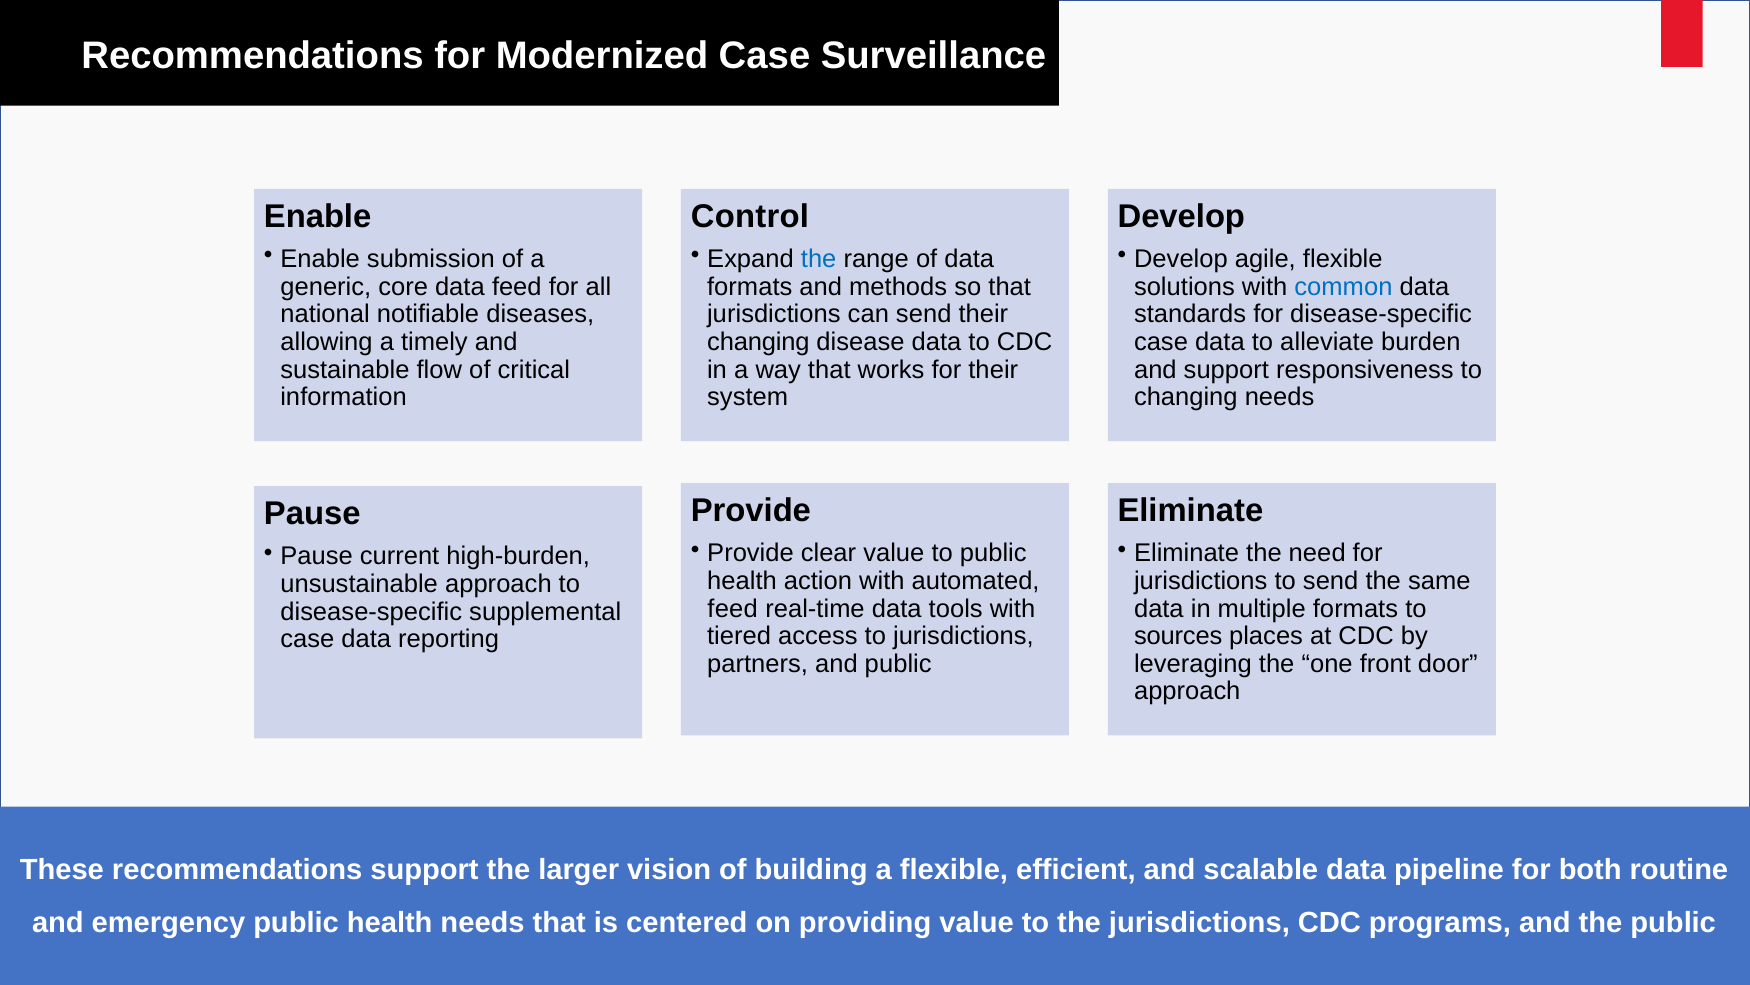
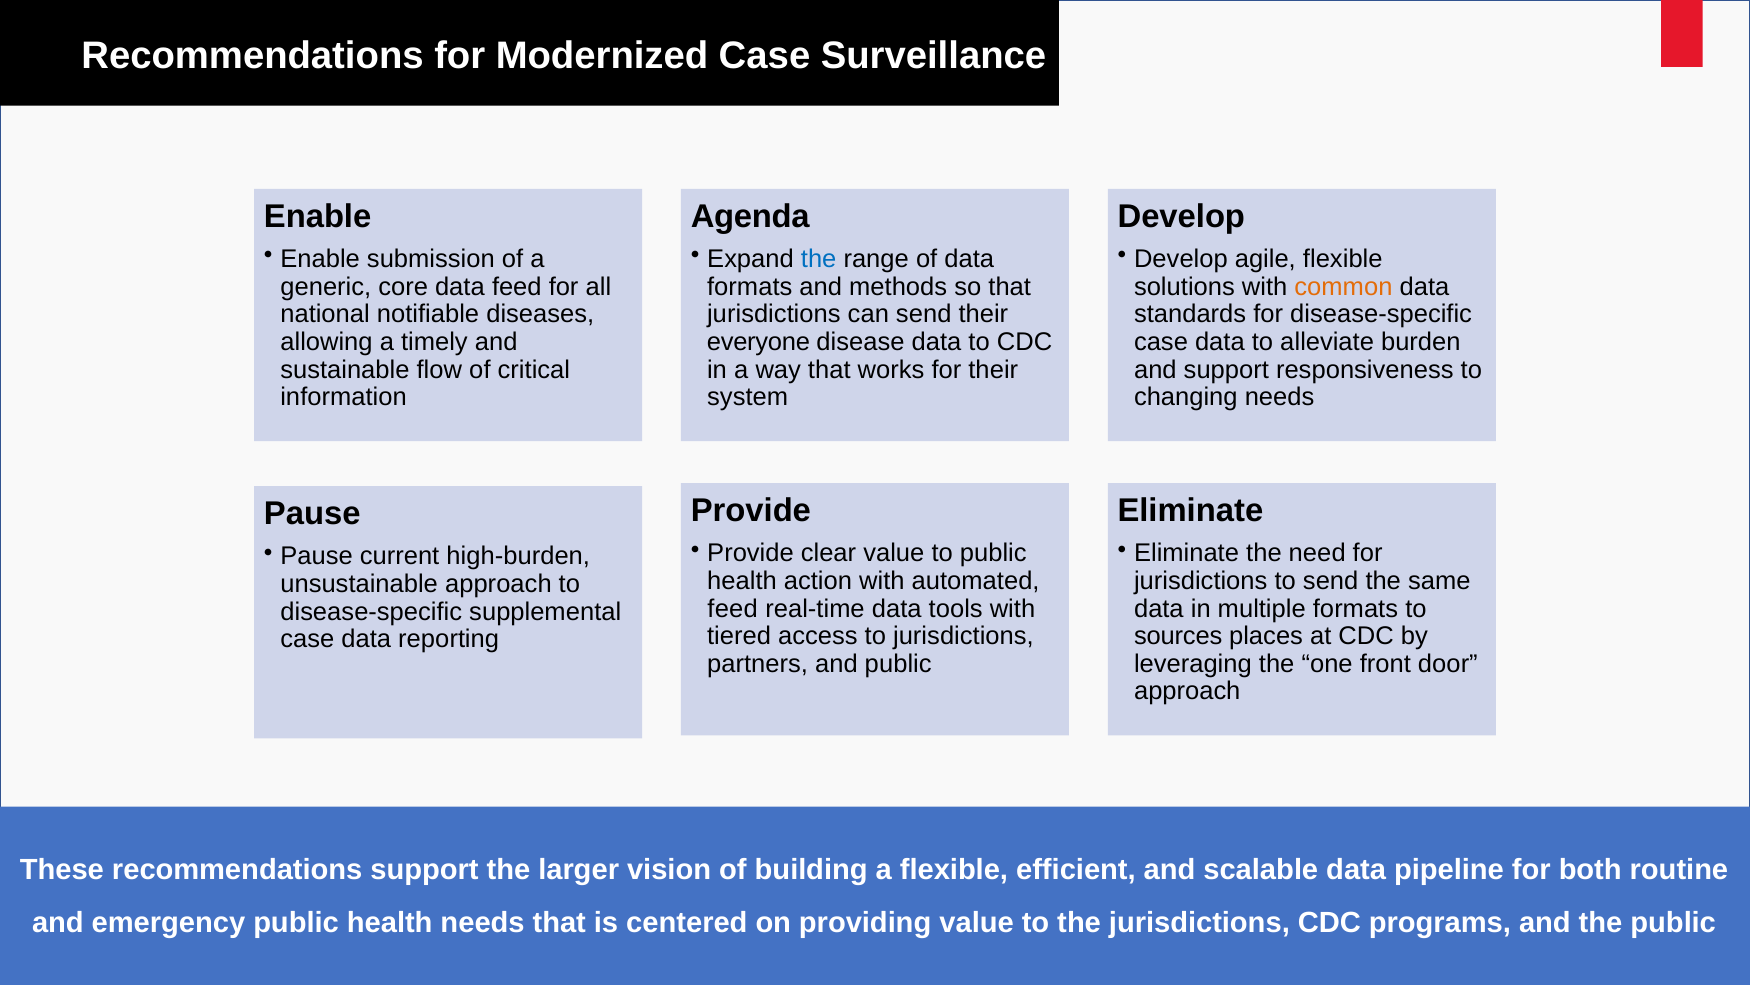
Control: Control -> Agenda (750, 216)
common colour: blue -> orange (1343, 287)
changing: changing -> everyone (758, 342)
